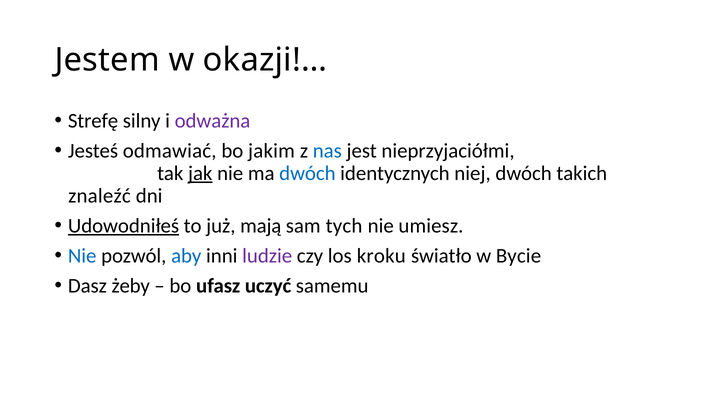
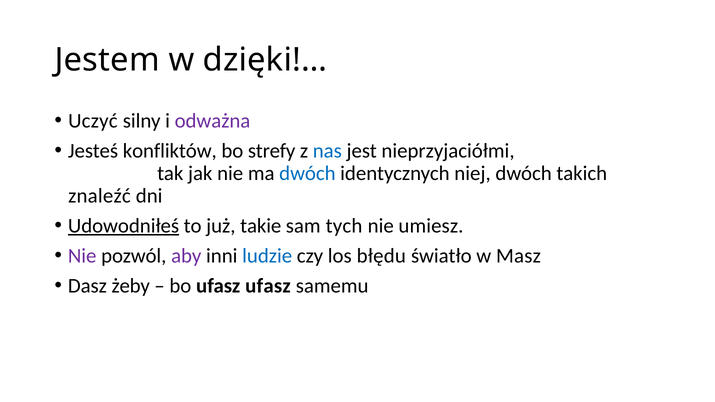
okazji!…: okazji!… -> dzięki!… (265, 60)
Strefę: Strefę -> Uczyć (93, 121)
odmawiać: odmawiać -> konfliktów (170, 151)
jakim: jakim -> strefy (272, 151)
jak underline: present -> none (200, 173)
mają: mają -> takie (261, 226)
Nie colour: blue -> purple (82, 256)
aby colour: blue -> purple (186, 256)
ludzie colour: purple -> blue (267, 256)
kroku: kroku -> błędu (381, 256)
Bycie: Bycie -> Masz (518, 256)
ufasz uczyć: uczyć -> ufasz (268, 286)
